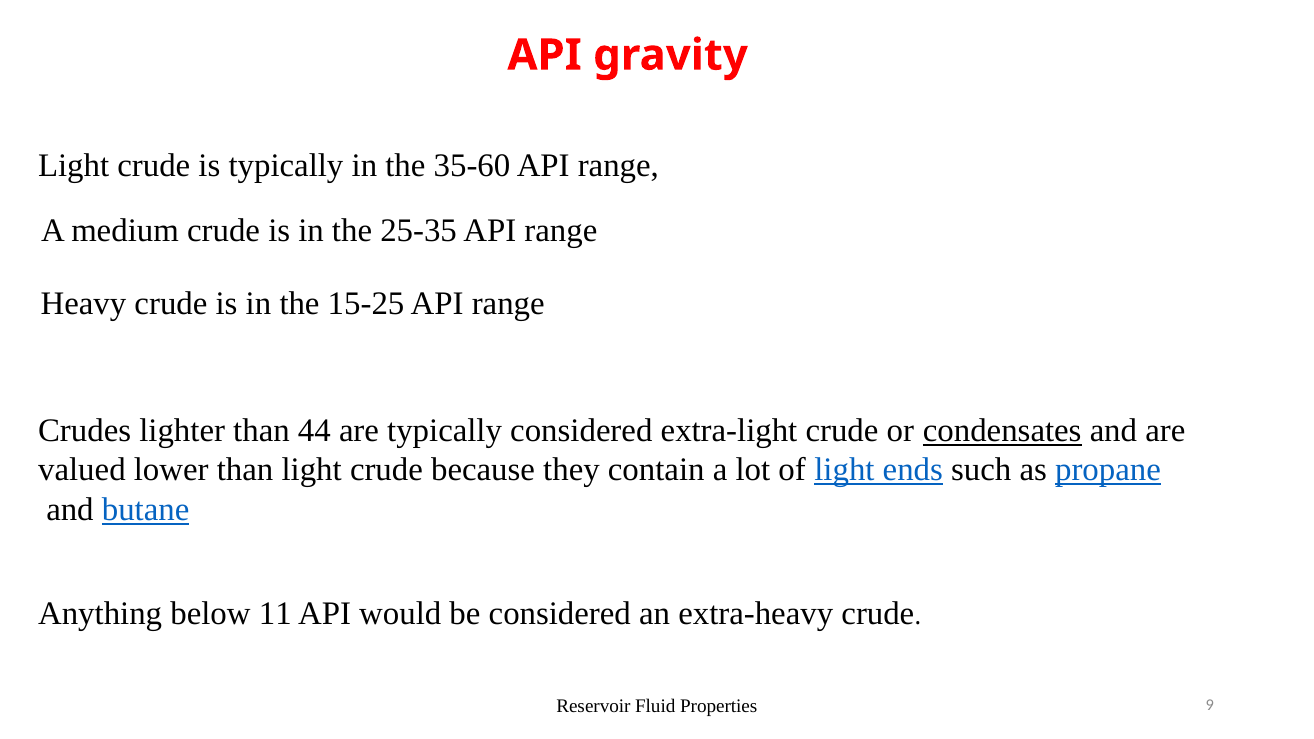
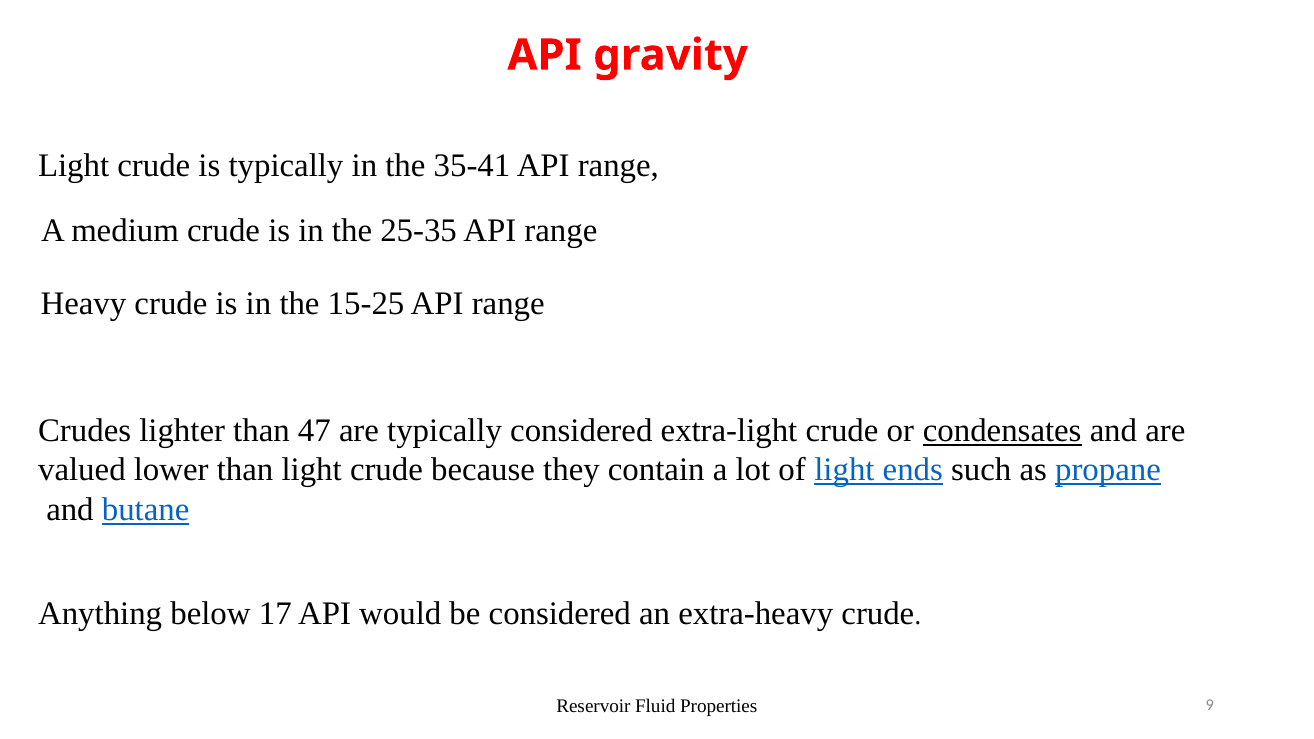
35-60: 35-60 -> 35-41 (472, 166)
44: 44 -> 47 (314, 430)
11: 11 -> 17 (275, 614)
